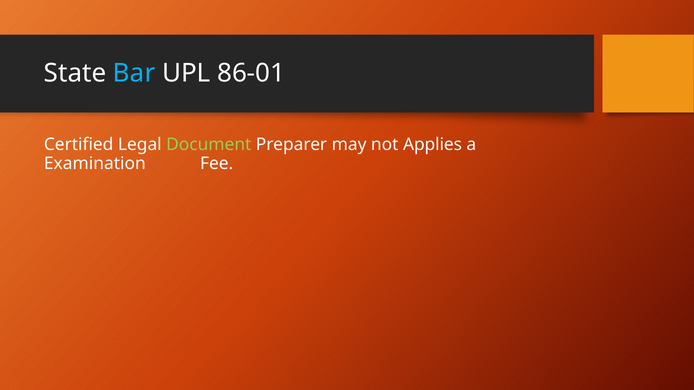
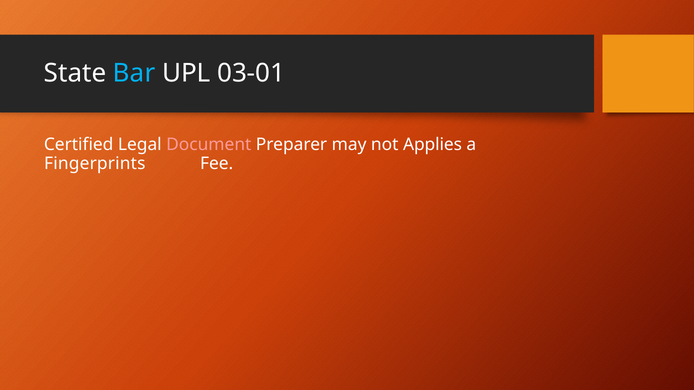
86-01: 86-01 -> 03-01 (251, 73)
Document colour: light green -> pink (209, 145)
Examination: Examination -> Fingerprints (95, 164)
